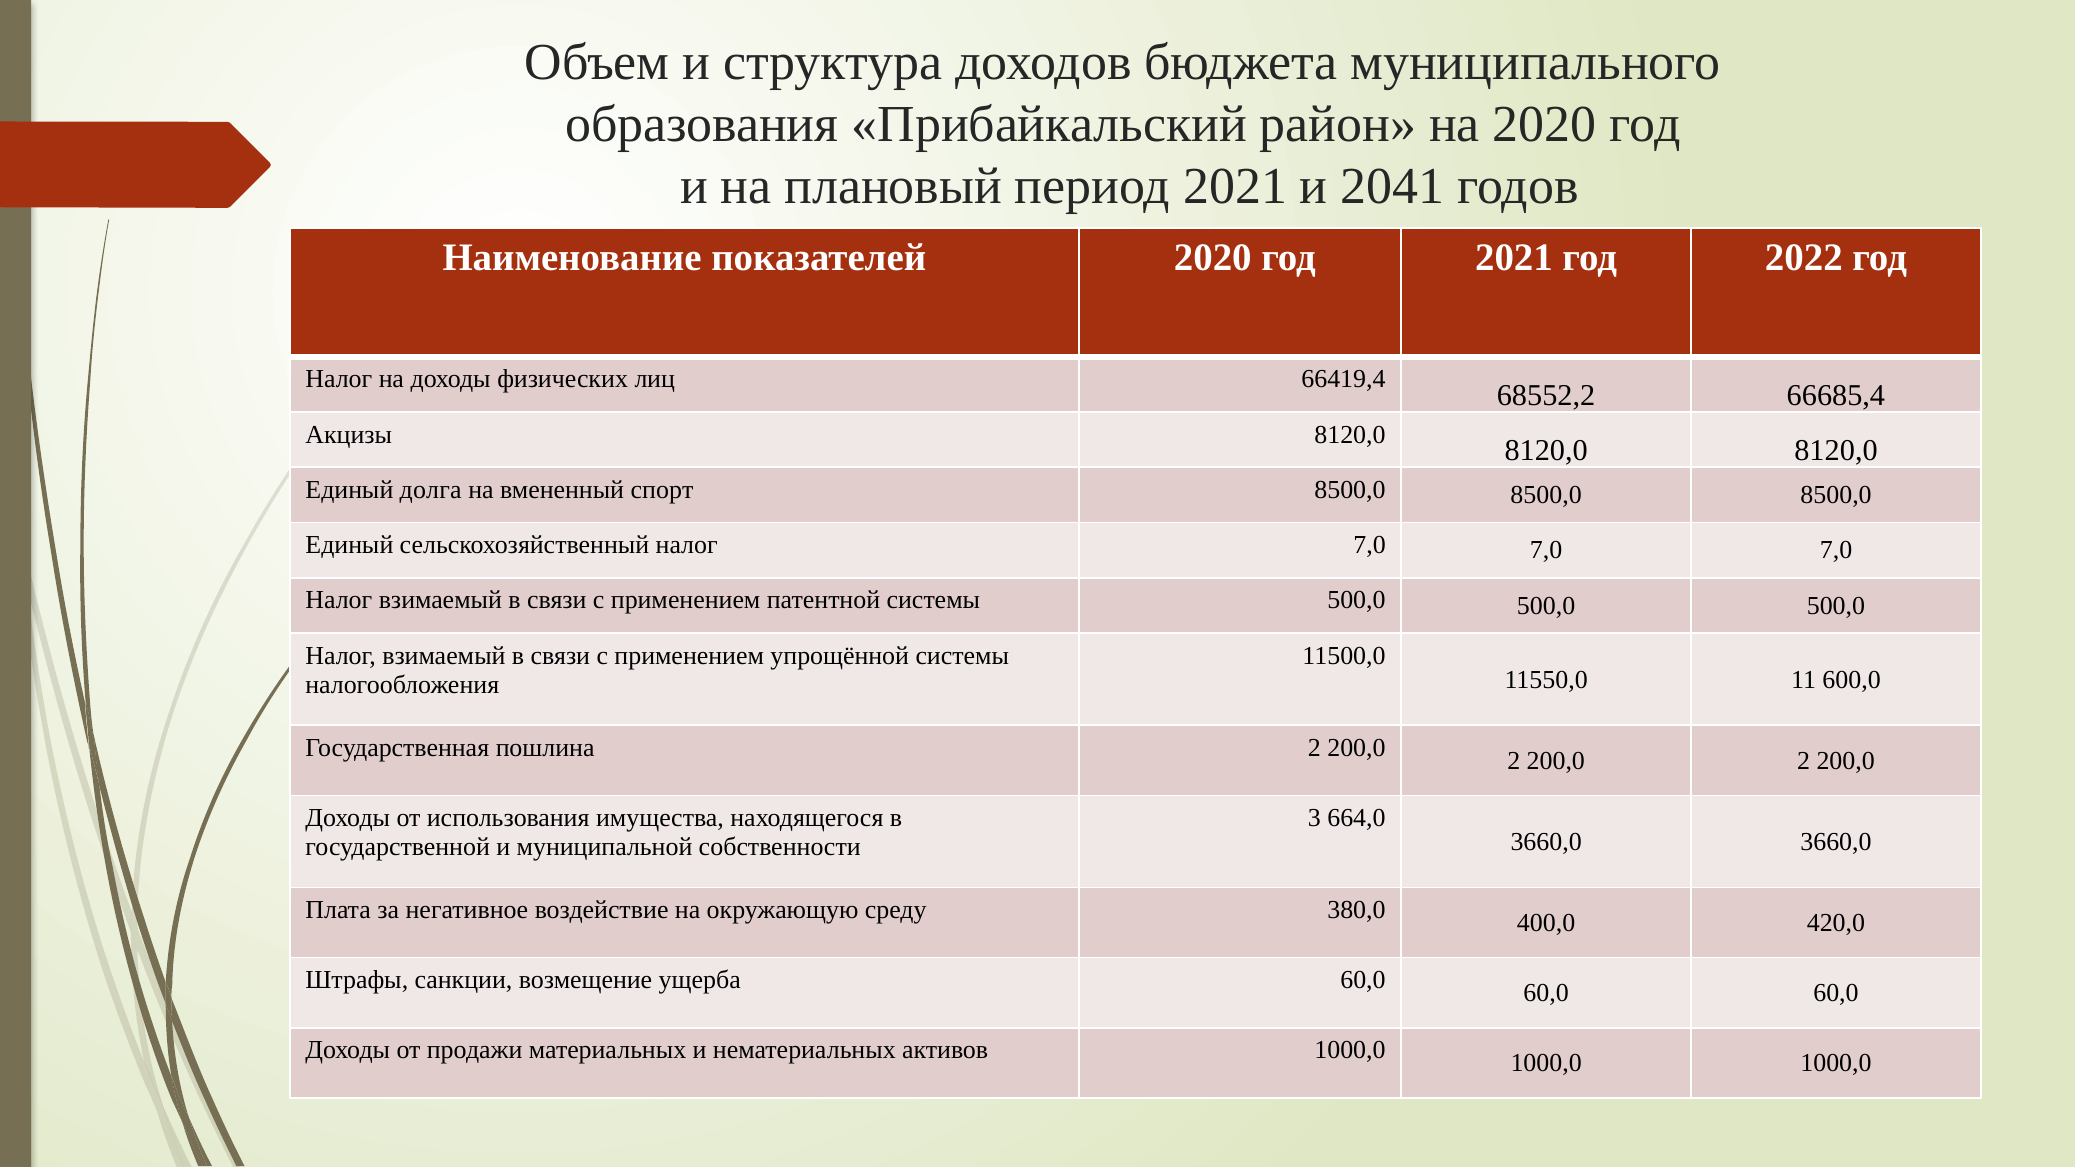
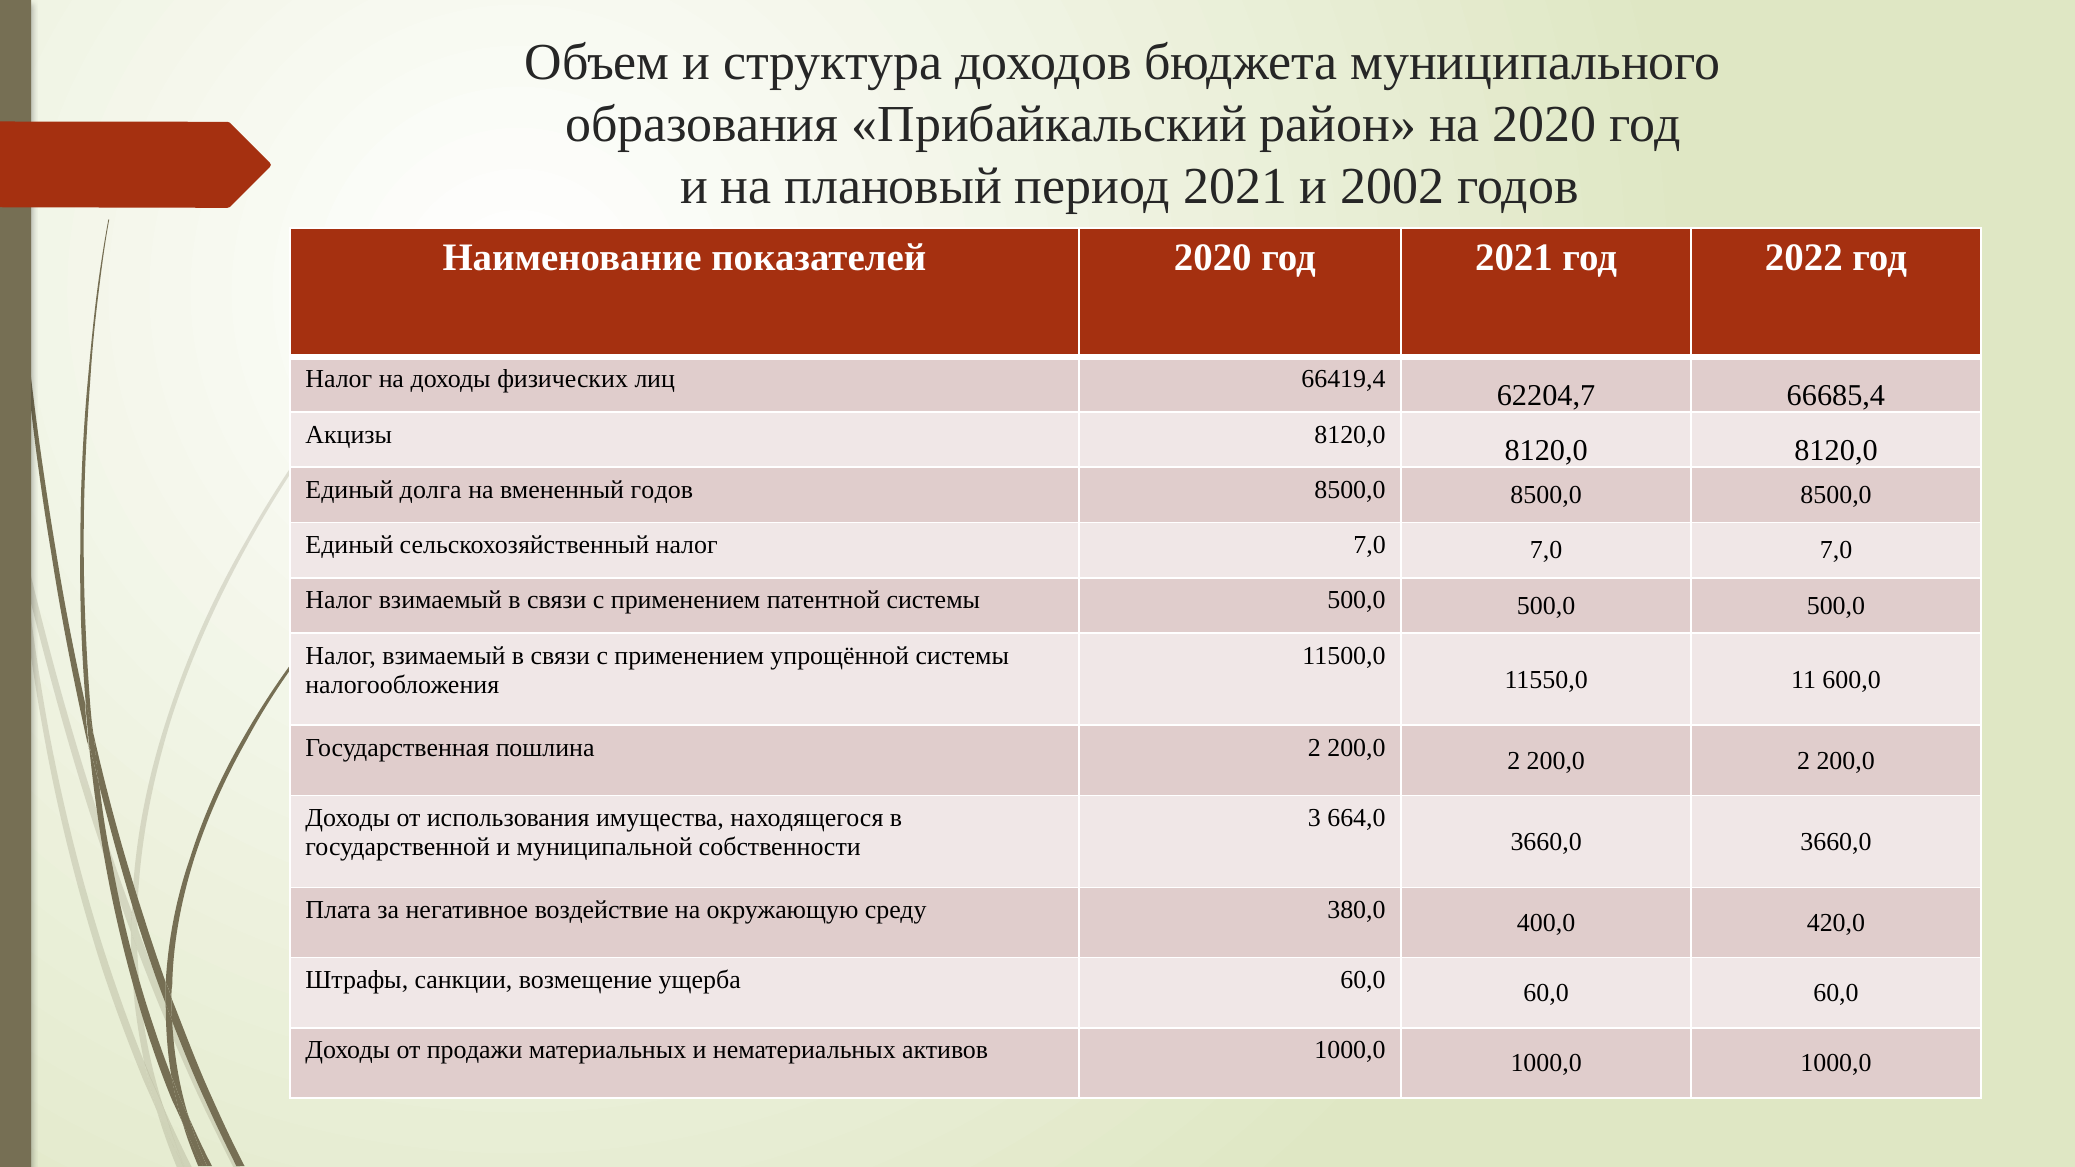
2041: 2041 -> 2002 (1393, 187)
68552,2: 68552,2 -> 62204,7 (1546, 396)
вмененный спорт: спорт -> годов (662, 490)
